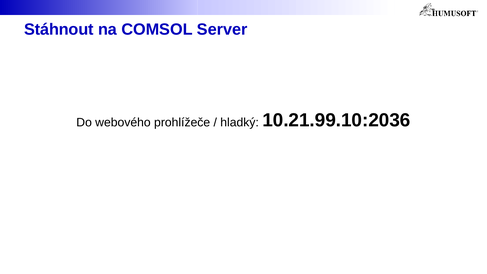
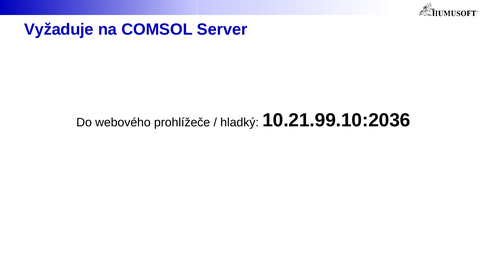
Stáhnout: Stáhnout -> Vyžaduje (59, 30)
